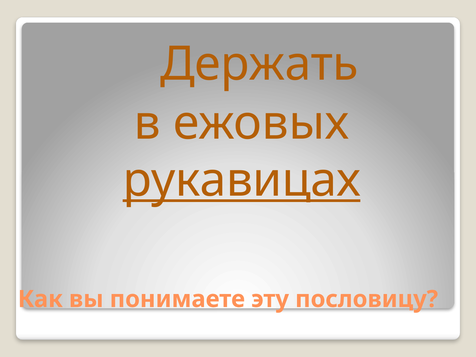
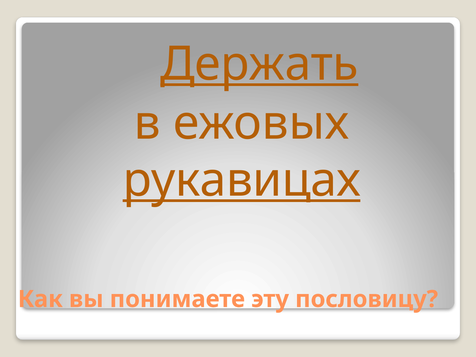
Держать underline: none -> present (259, 64)
